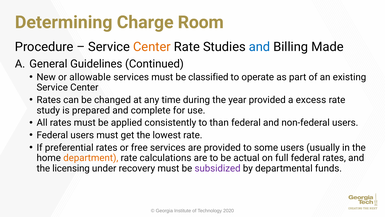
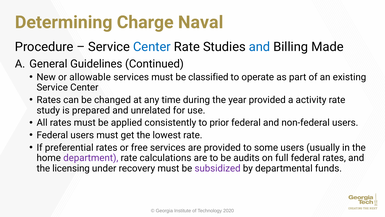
Room: Room -> Naval (201, 22)
Center colour: orange -> blue (152, 47)
excess: excess -> activity (311, 100)
complete: complete -> unrelated (151, 110)
than: than -> prior (219, 123)
department colour: orange -> purple (91, 158)
actual: actual -> audits (247, 158)
